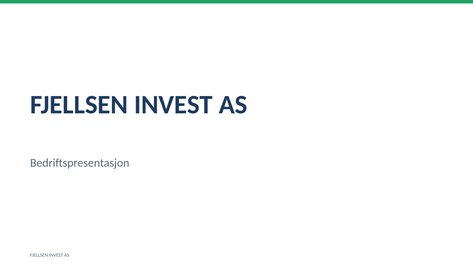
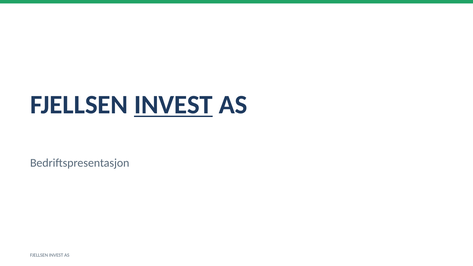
INVEST underline: none -> present (173, 105)
